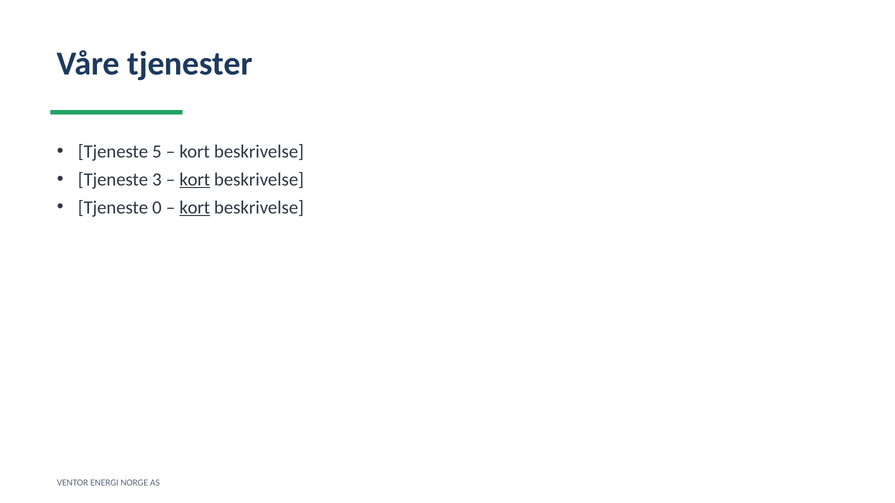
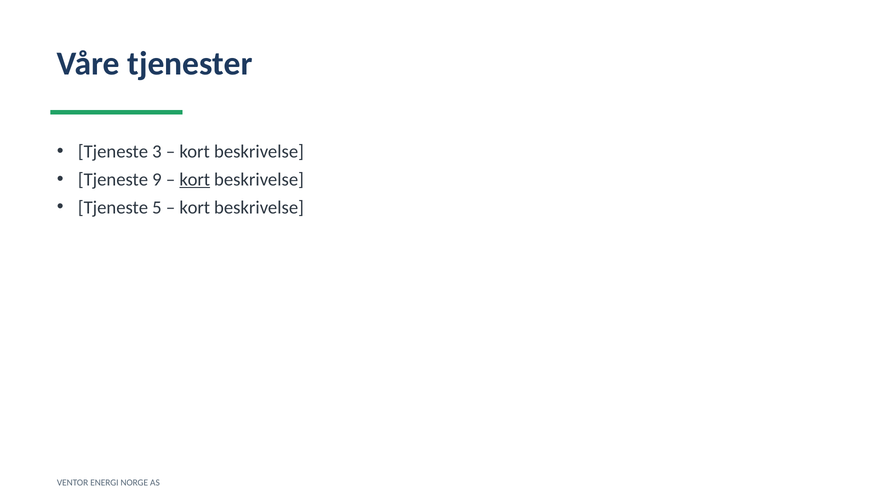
5: 5 -> 3 (157, 152)
3: 3 -> 9 (157, 180)
0: 0 -> 5 (157, 208)
kort underline: present -> none (195, 208)
